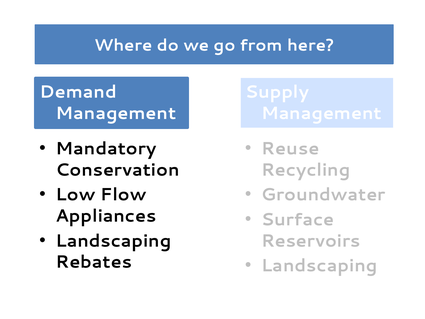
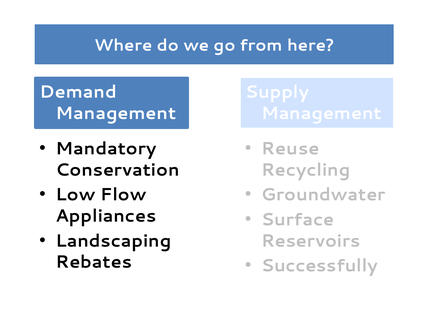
Landscaping: Landscaping -> Successfully (319, 265)
